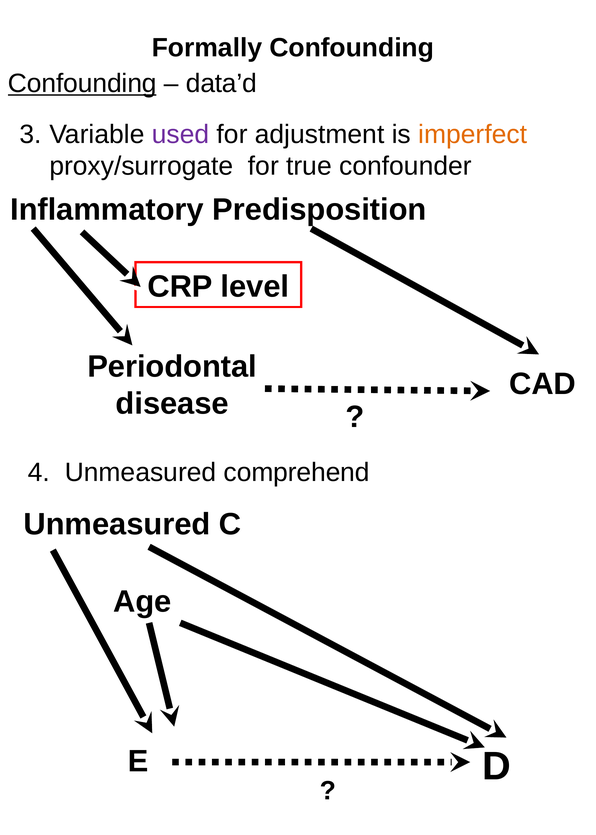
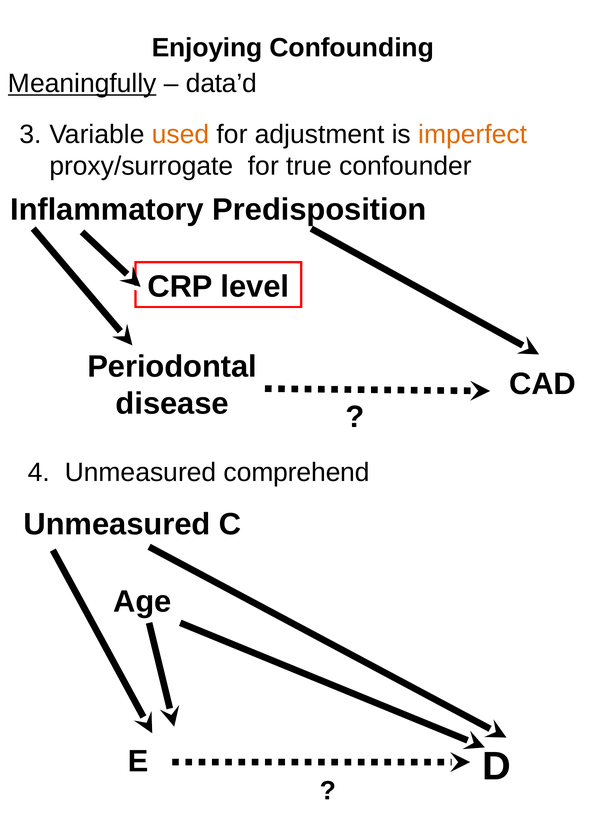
Formally: Formally -> Enjoying (207, 48)
Confounding: Confounding -> Meaningfully (82, 83)
used colour: purple -> orange (181, 134)
